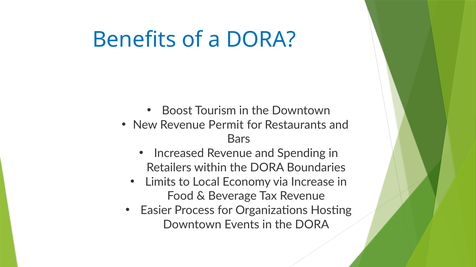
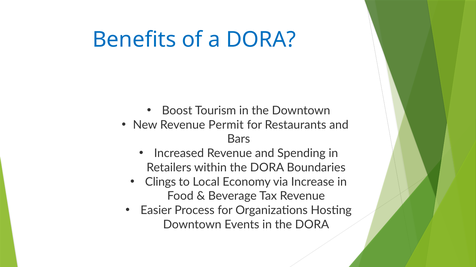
Limits: Limits -> Clings (161, 182)
